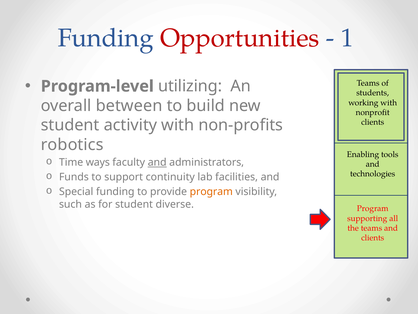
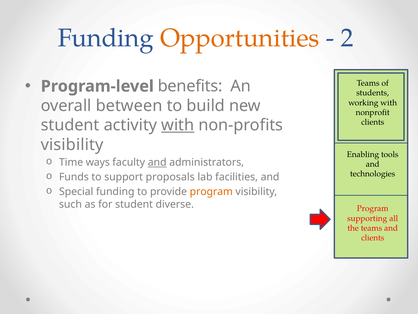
Opportunities colour: red -> orange (240, 38)
1: 1 -> 2 (347, 38)
utilizing: utilizing -> benefits (190, 86)
with underline: none -> present (178, 125)
robotics: robotics -> visibility (72, 145)
continuity: continuity -> proposals (170, 177)
